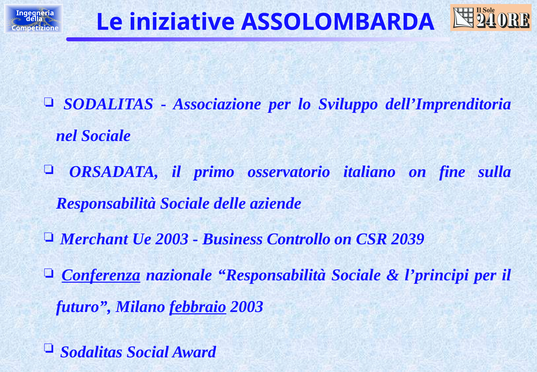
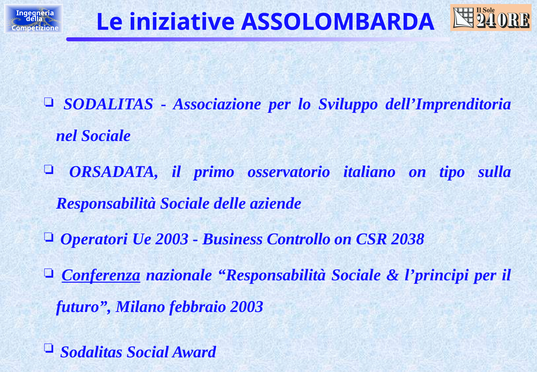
fine: fine -> tipo (452, 171)
Merchant: Merchant -> Operatori (94, 239)
2039: 2039 -> 2038 (408, 239)
febbraio underline: present -> none (198, 307)
